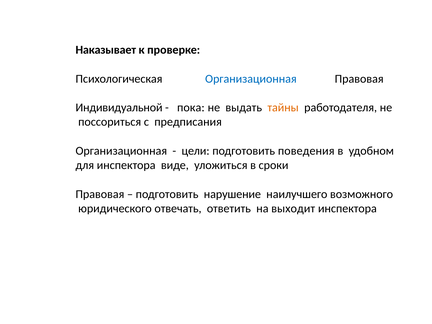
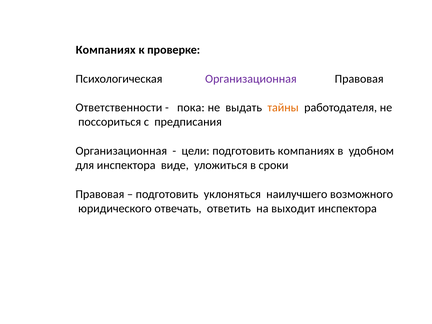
Наказывает: Наказывает -> Компаниях (106, 50)
Организационная colour: blue -> purple (251, 79)
Индивидуальной: Индивидуальной -> Ответственности (119, 108)
подготовить поведения: поведения -> компаниях (306, 151)
нарушение: нарушение -> уклоняться (232, 194)
